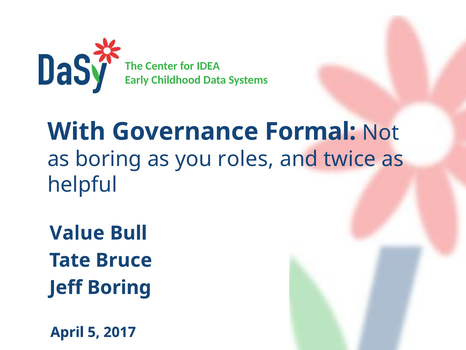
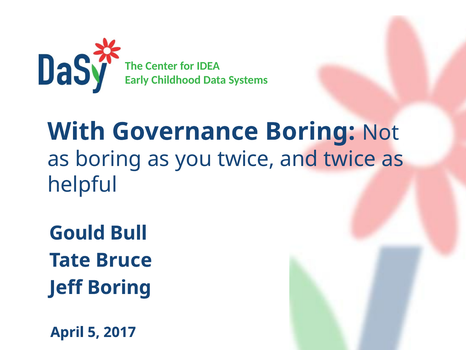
Governance Formal: Formal -> Boring (310, 131)
you roles: roles -> twice (246, 159)
Value: Value -> Gould (77, 233)
